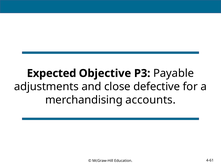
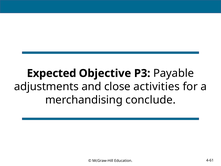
defective: defective -> activities (157, 86)
accounts: accounts -> conclude (151, 100)
